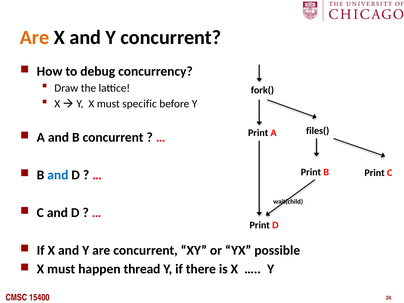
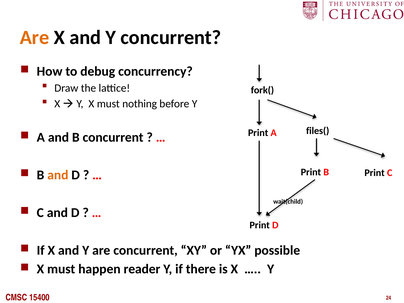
specific: specific -> nothing (140, 104)
and colour: blue -> orange (58, 175)
thread: thread -> reader (142, 269)
